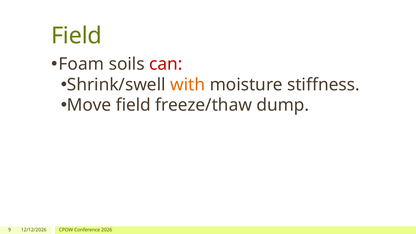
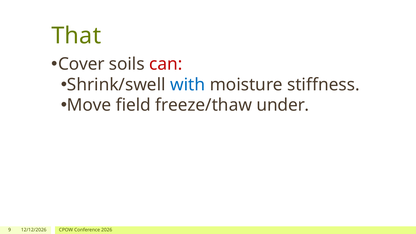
Field: Field -> That (76, 36)
Foam: Foam -> Cover (81, 64)
with colour: orange -> blue (188, 85)
dump: dump -> under (283, 105)
